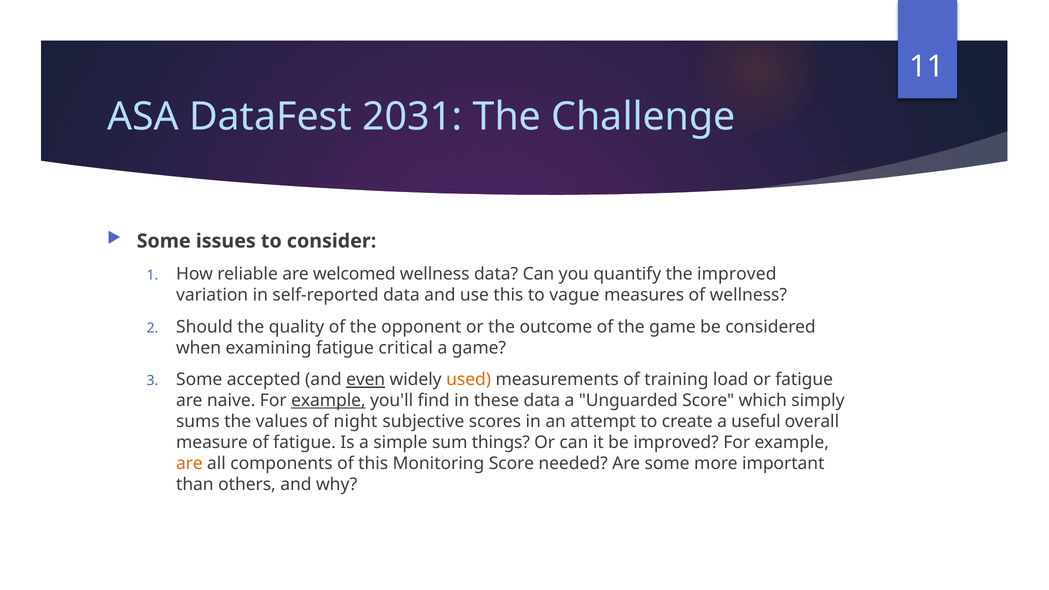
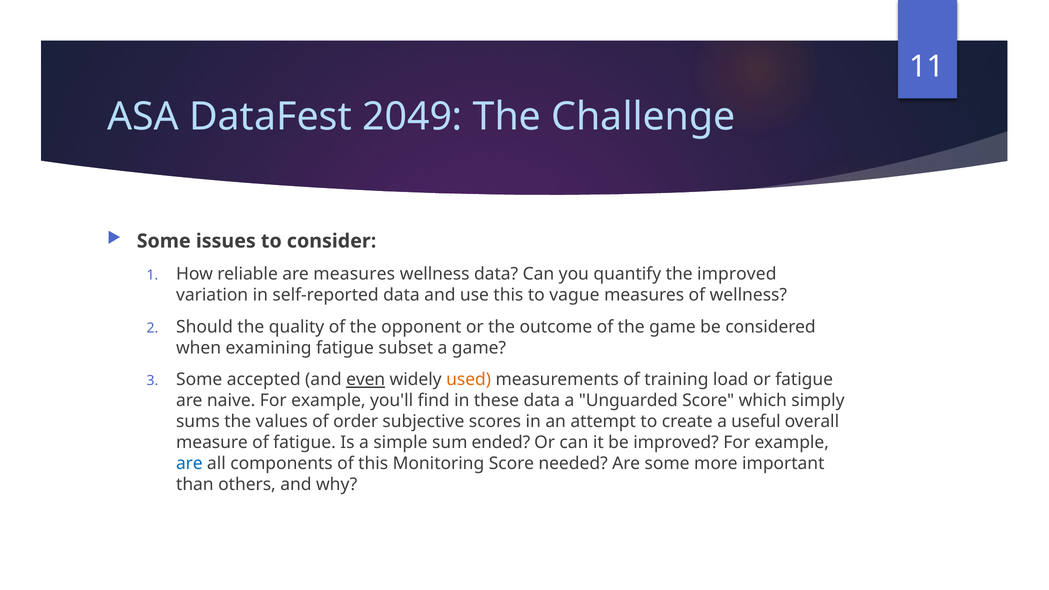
2031: 2031 -> 2049 (412, 117)
are welcomed: welcomed -> measures (354, 274)
critical: critical -> subset (406, 348)
example underline: present -> none (328, 401)
night: night -> order (356, 422)
things: things -> ended (501, 443)
are colour: orange -> blue (189, 464)
